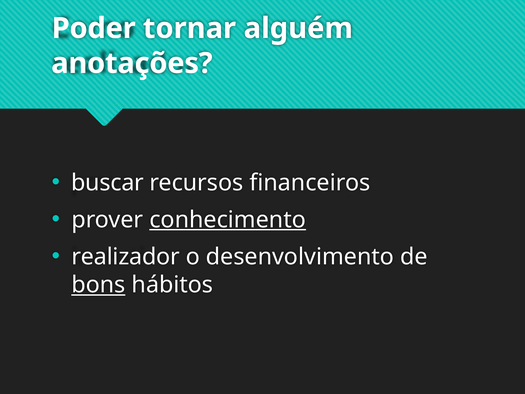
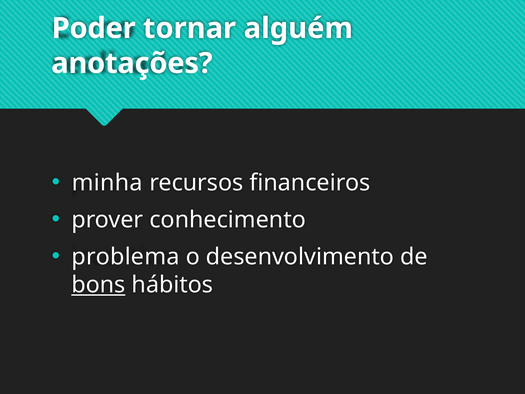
buscar: buscar -> minha (107, 183)
conhecimento underline: present -> none (228, 220)
realizador: realizador -> problema (125, 257)
